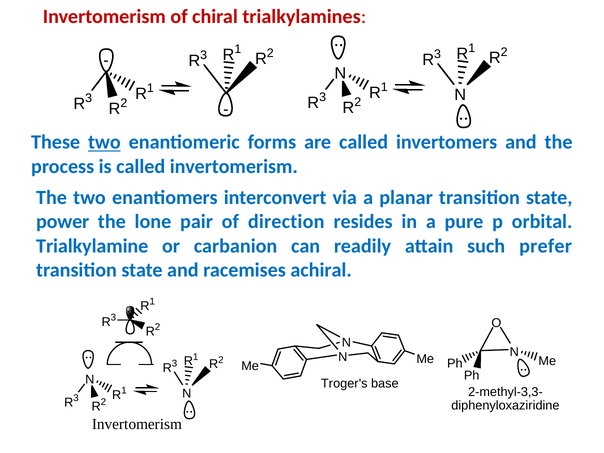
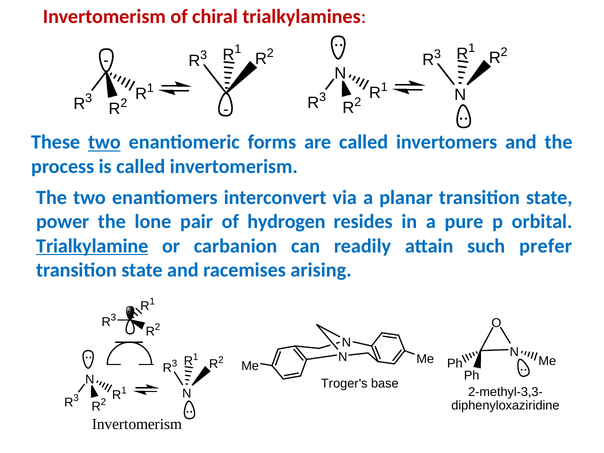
direction: direction -> hydrogen (286, 222)
Trialkylamine underline: none -> present (92, 246)
achiral: achiral -> arising (321, 270)
